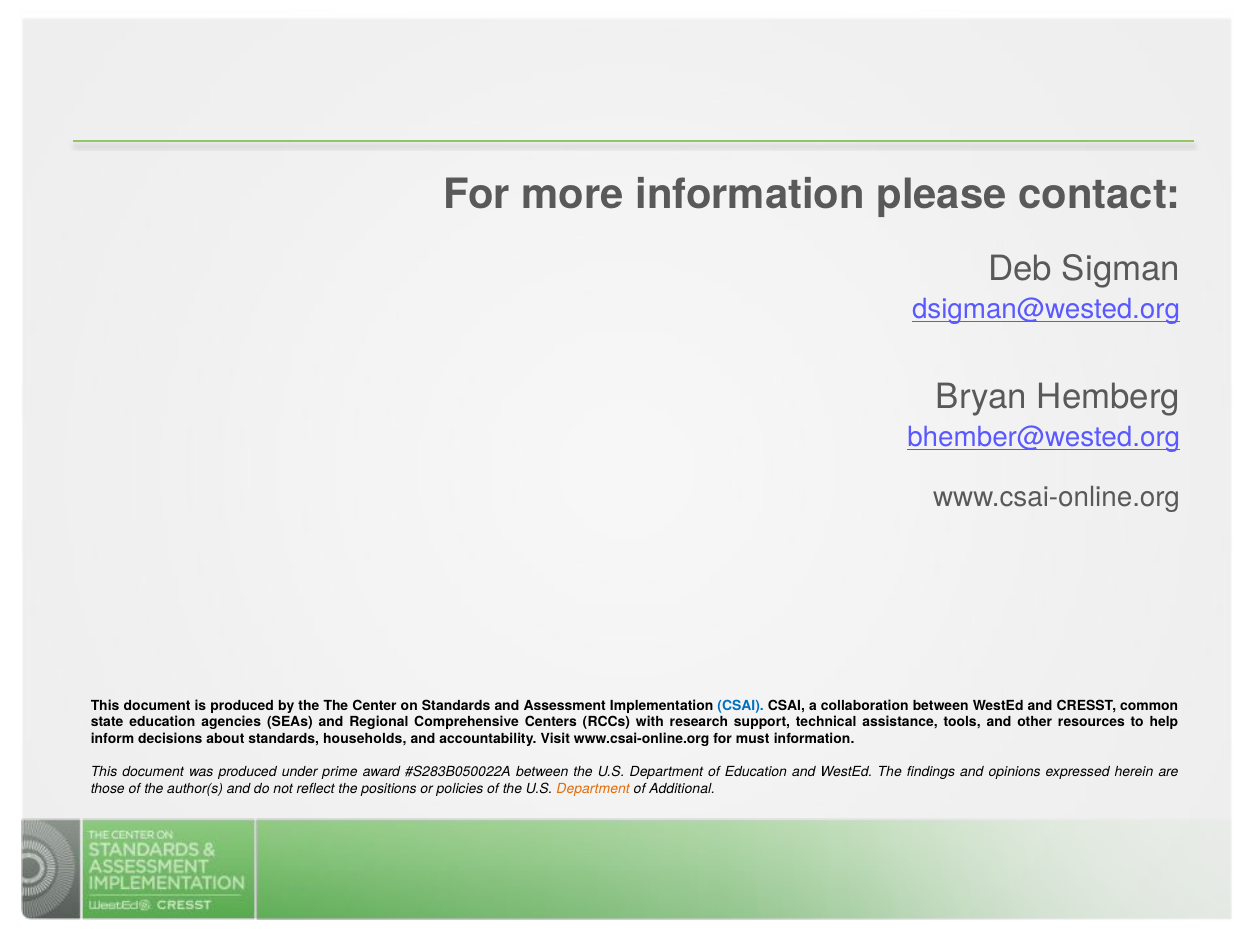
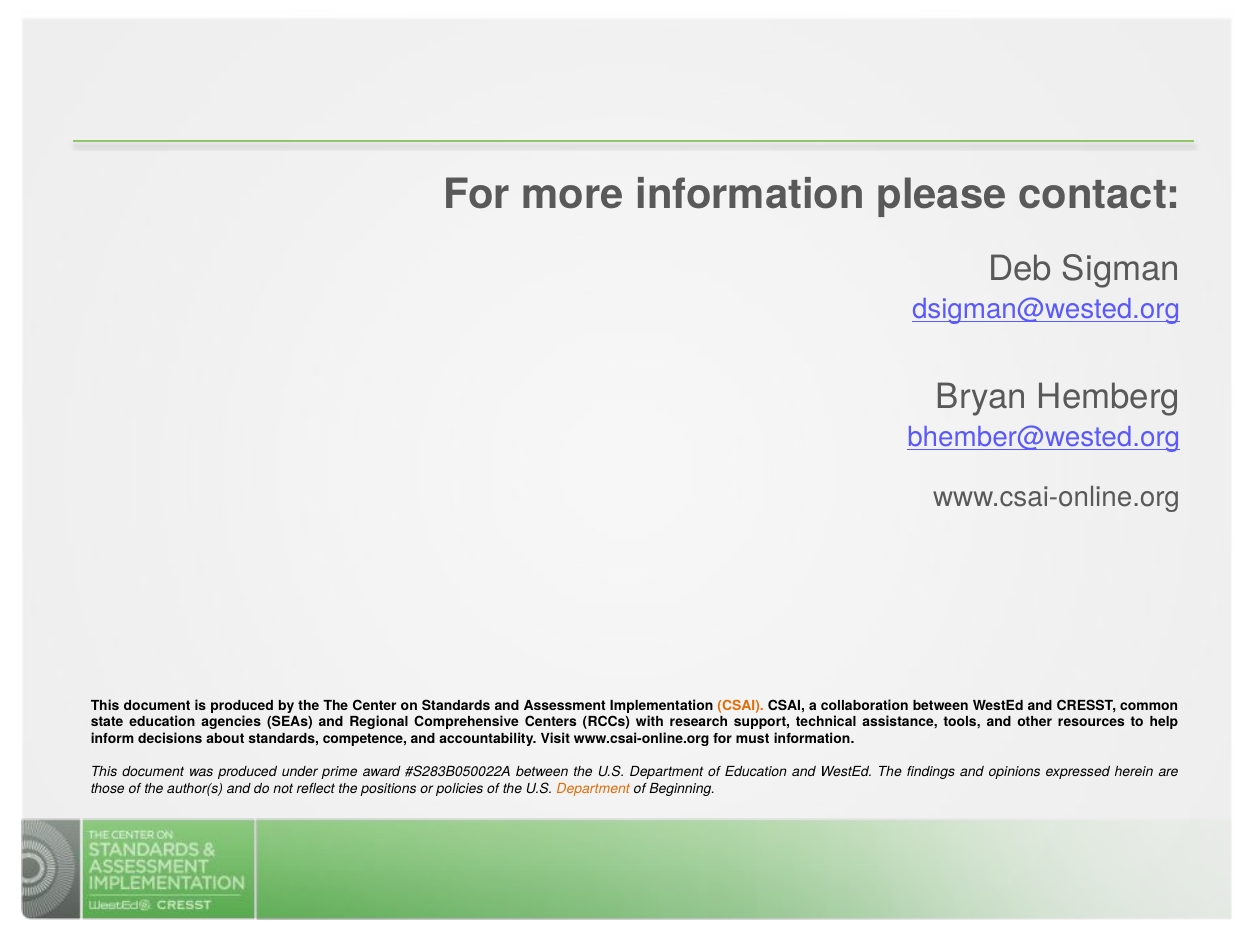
CSAI colour: blue -> orange (741, 706)
households: households -> competence (365, 739)
Additional: Additional -> Beginning (682, 789)
